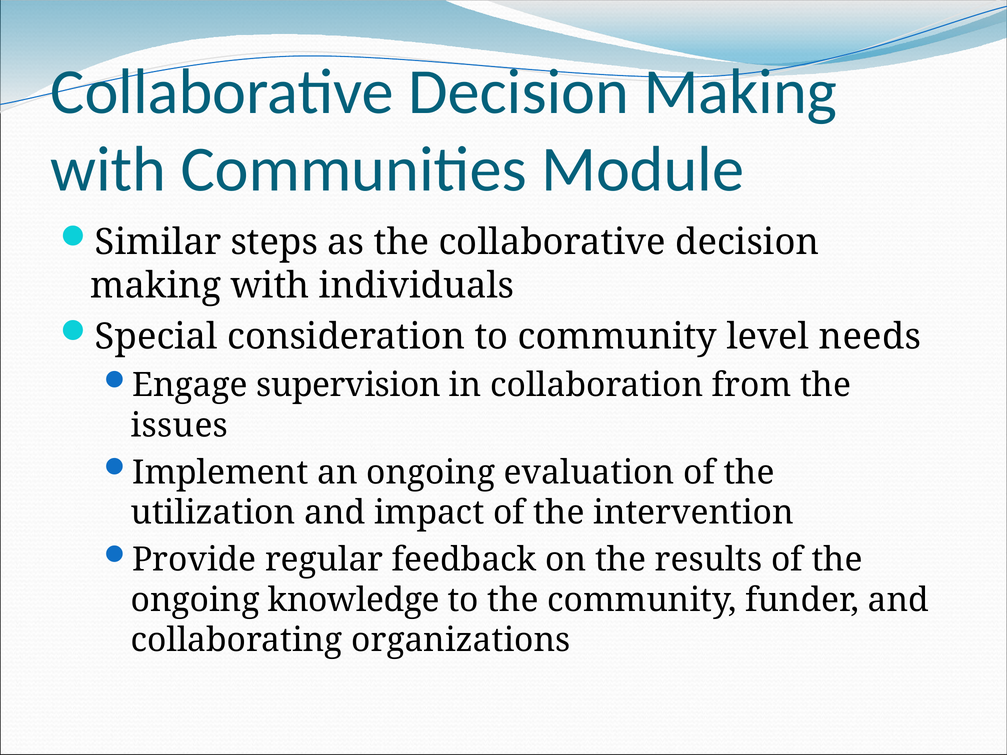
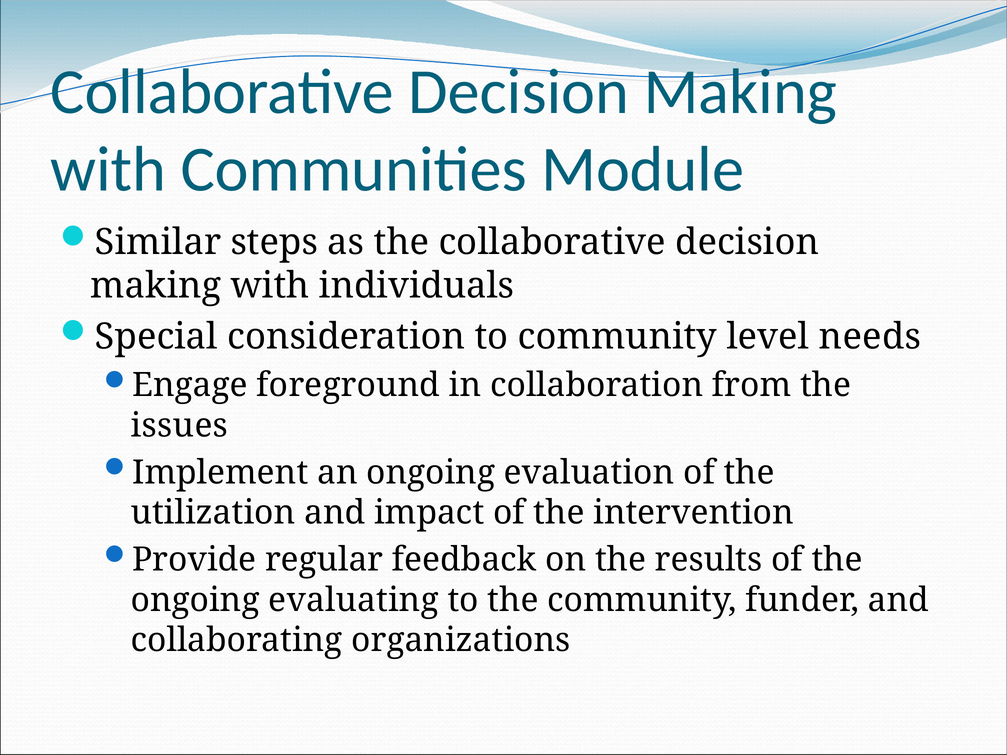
supervision: supervision -> foreground (348, 385)
knowledge: knowledge -> evaluating (354, 600)
